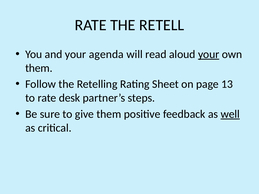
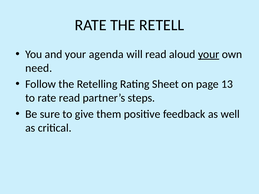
them: them -> need (39, 68)
rate desk: desk -> read (70, 98)
well underline: present -> none (230, 114)
